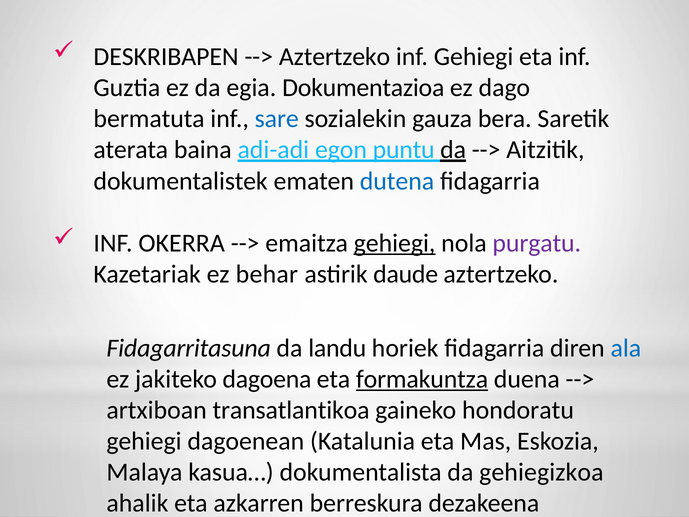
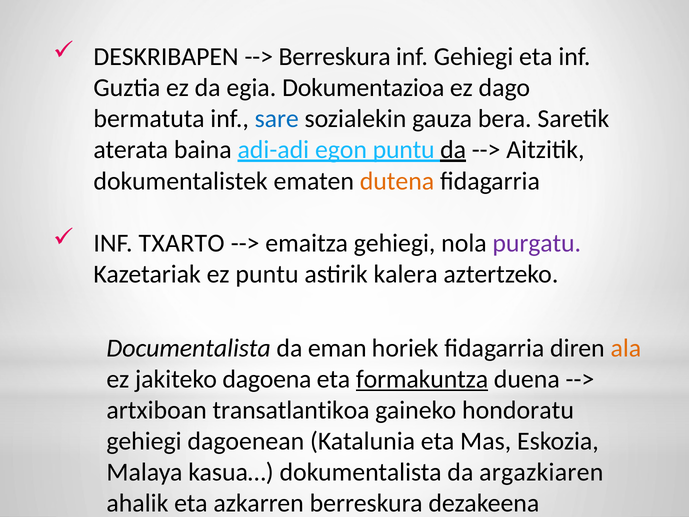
Aztertzeko: Aztertzeko -> Berreskura (335, 57)
dutena colour: blue -> orange (397, 181)
OKERRA: OKERRA -> TXARTO (182, 243)
gehiegi underline: present -> none (395, 243)
ez behar: behar -> puntu (267, 274)
daude: daude -> kalera (406, 274)
Fidagarritasuna: Fidagarritasuna -> Documentalista (189, 348)
landu: landu -> eman (337, 348)
ala colour: blue -> orange (626, 348)
gehiegizkoa: gehiegizkoa -> argazkiaren (541, 472)
